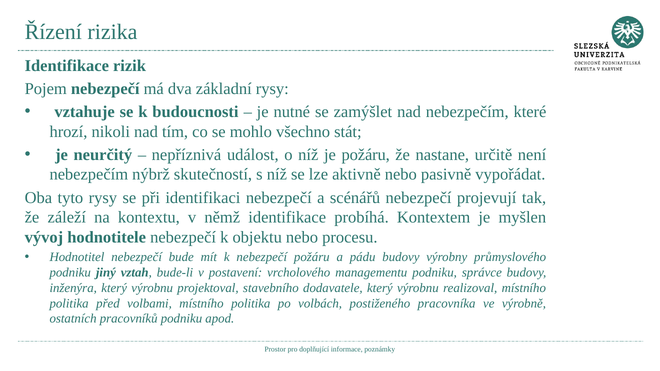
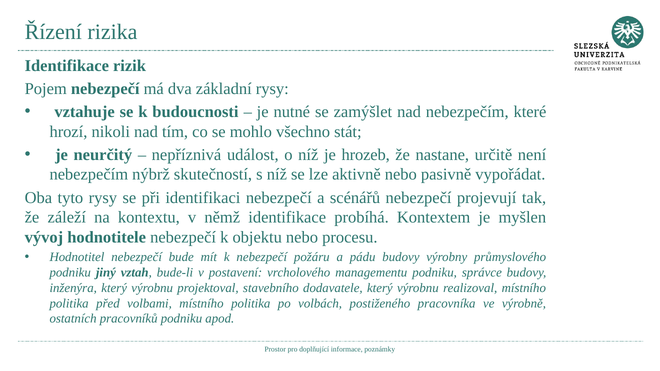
je požáru: požáru -> hrozeb (366, 155)
